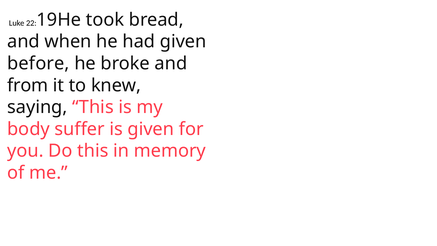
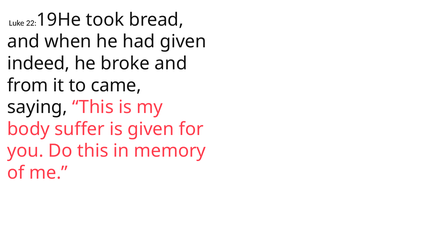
before: before -> indeed (39, 63)
knew: knew -> came (116, 85)
